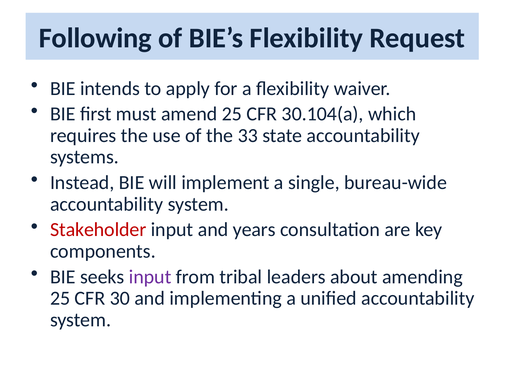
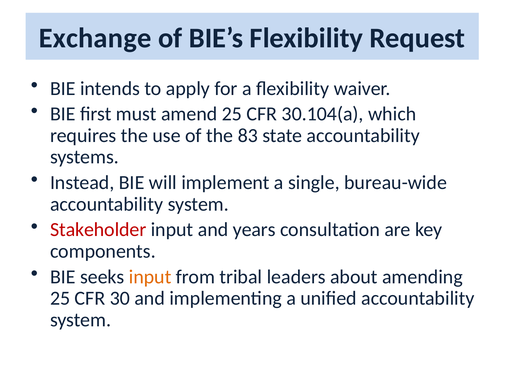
Following: Following -> Exchange (95, 38)
33: 33 -> 83 (248, 136)
input colour: purple -> orange (150, 277)
